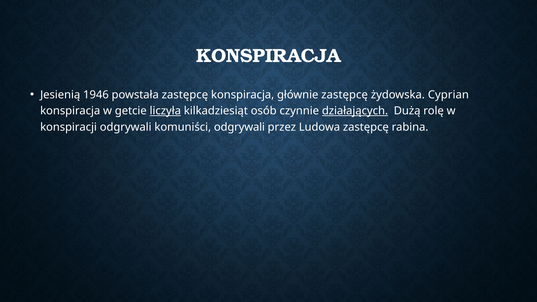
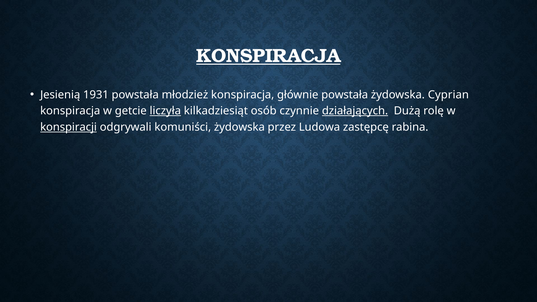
KONSPIRACJA underline: none -> present (268, 56)
1946: 1946 -> 1931 (96, 95)
powstała zastępcę: zastępcę -> młodzież (185, 95)
głównie zastępcę: zastępcę -> powstała (345, 95)
konspiracji underline: none -> present (69, 127)
komuniści odgrywali: odgrywali -> żydowska (239, 127)
